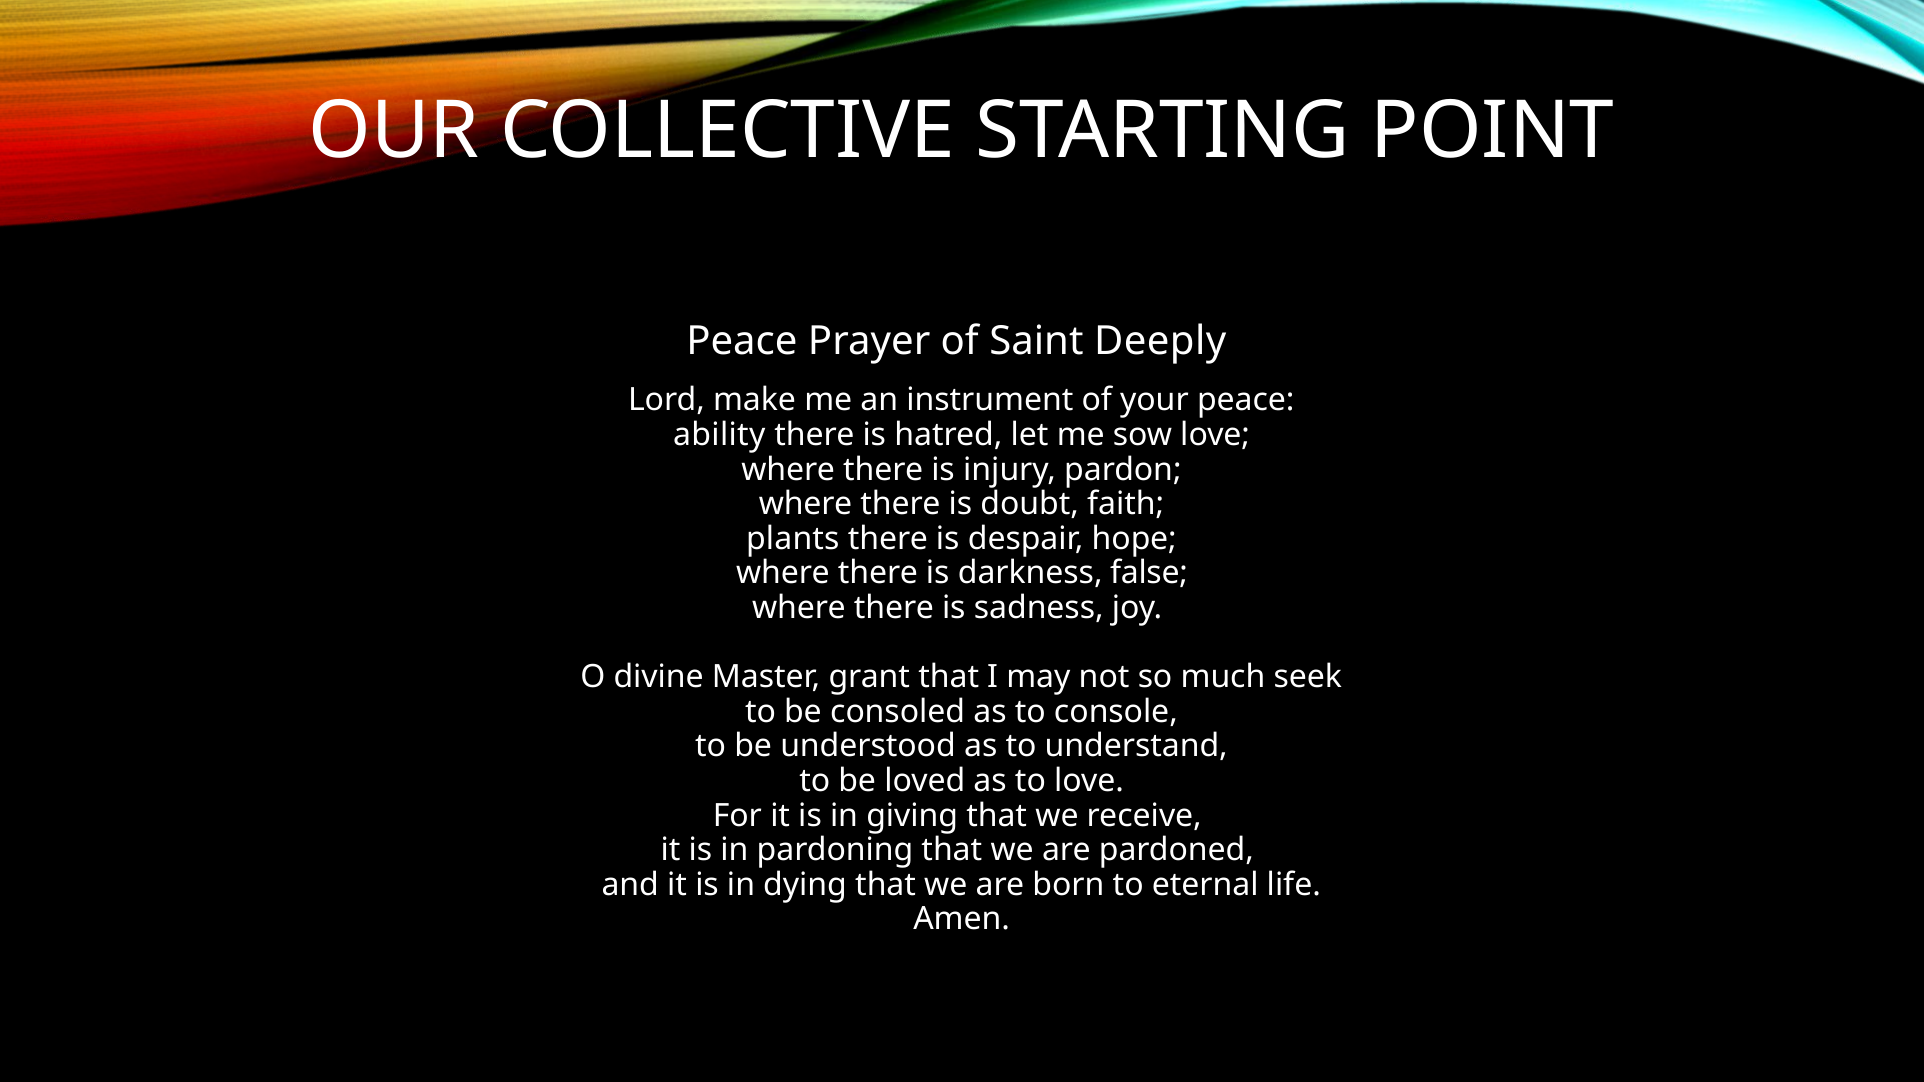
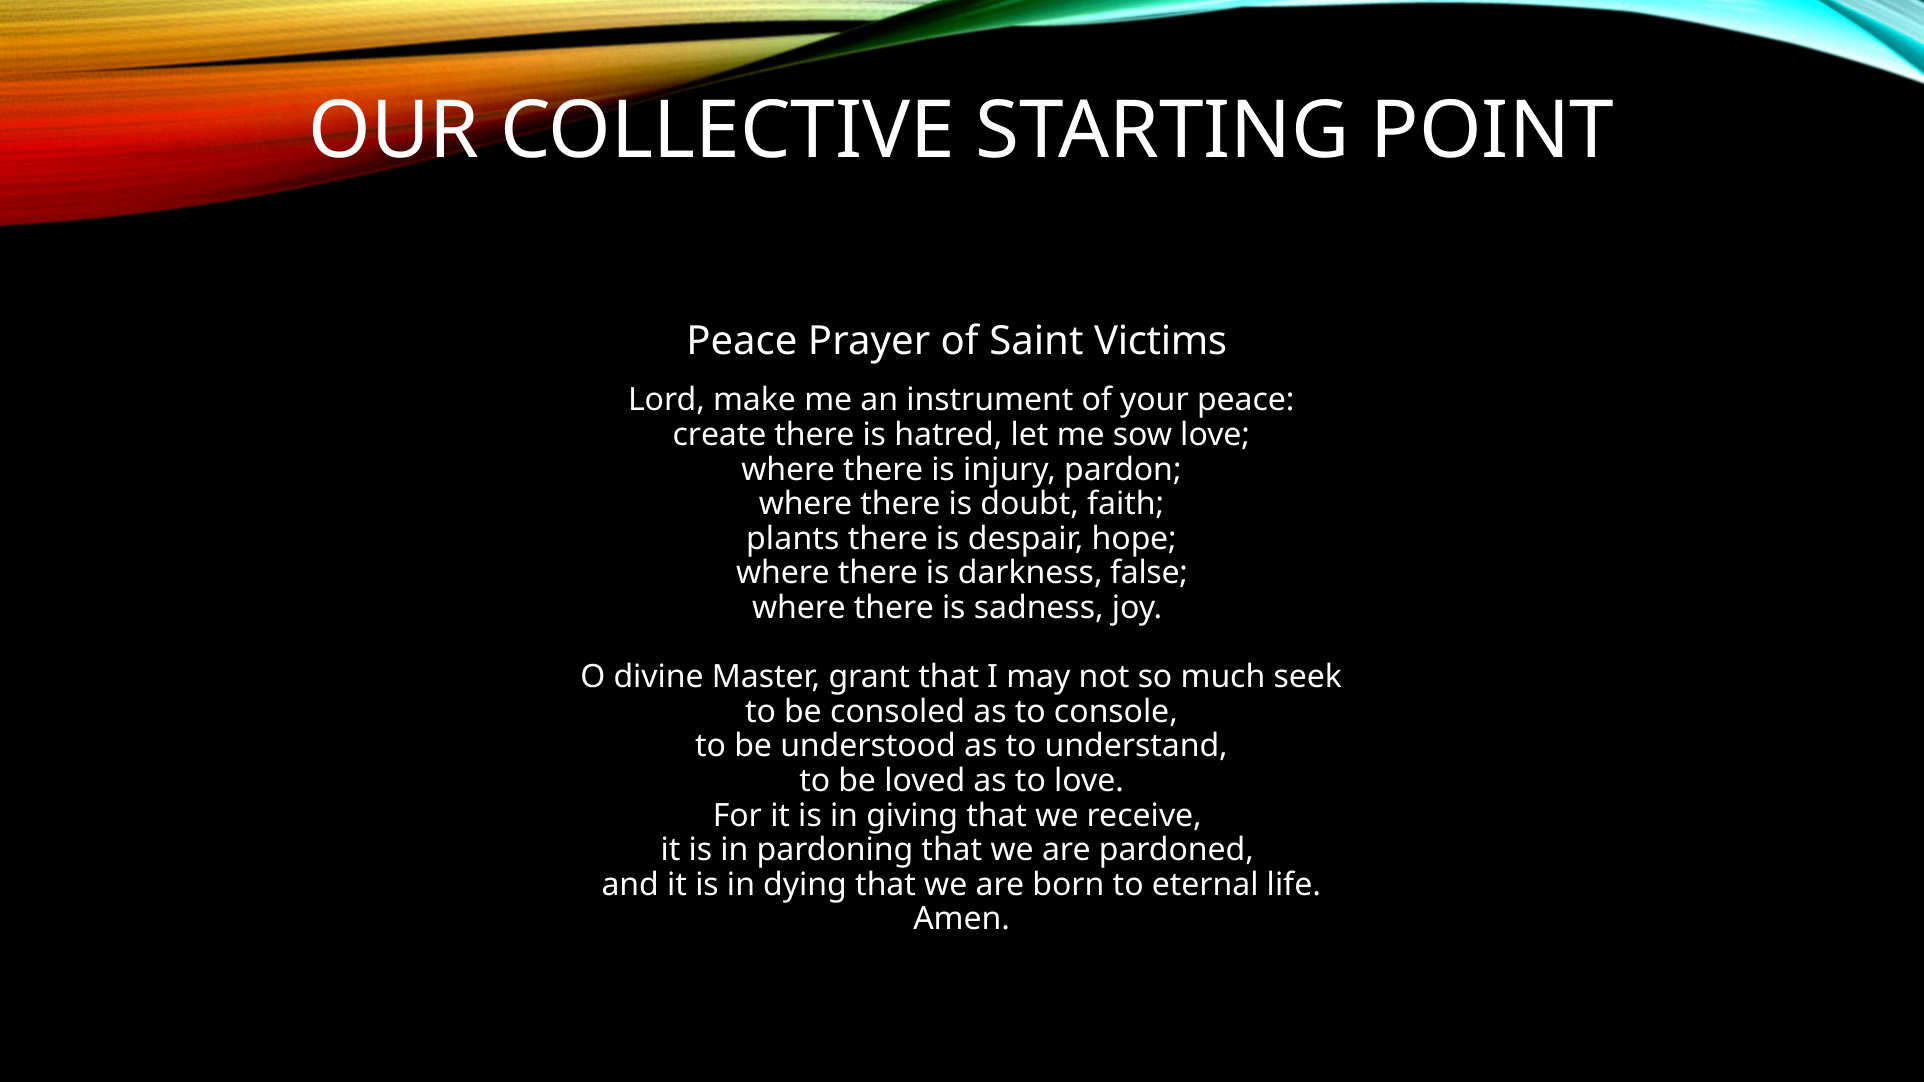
Deeply: Deeply -> Victims (1161, 341)
ability: ability -> create (720, 435)
